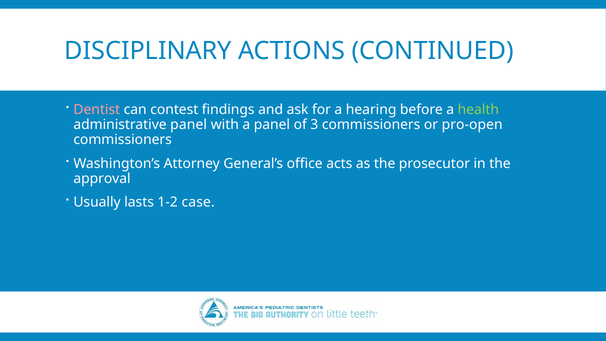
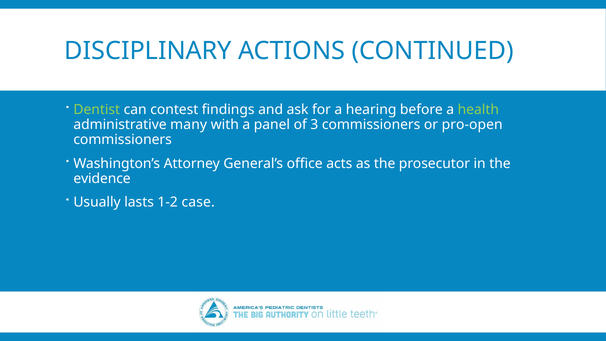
Dentist colour: pink -> light green (97, 110)
administrative panel: panel -> many (189, 125)
approval: approval -> evidence (102, 178)
